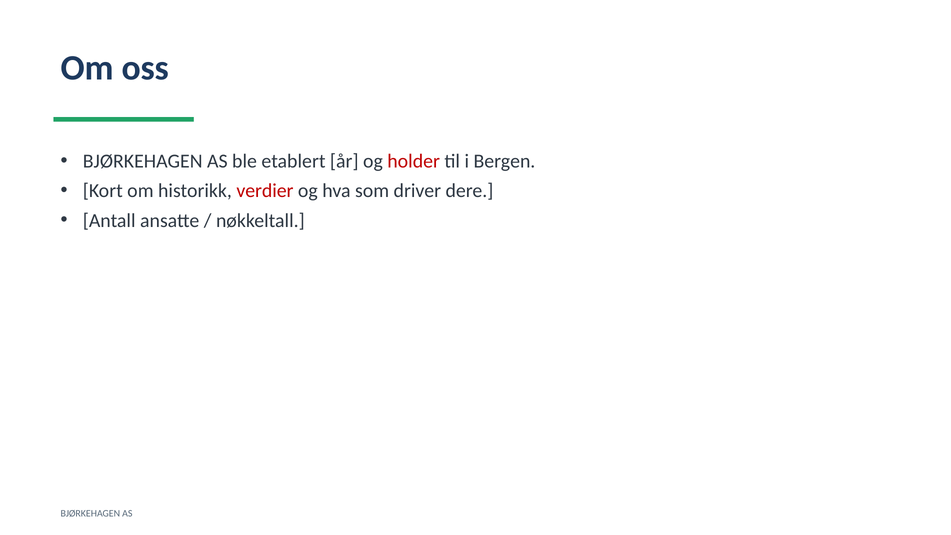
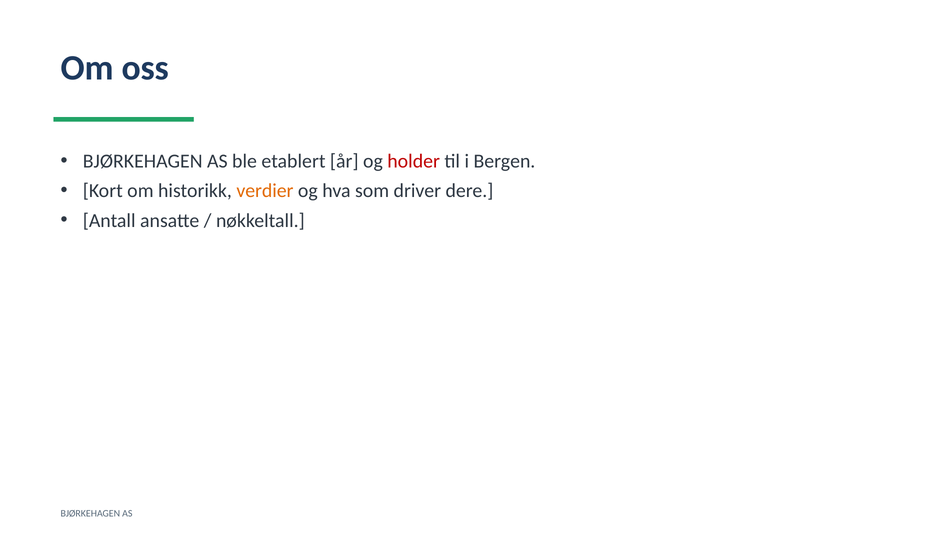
verdier colour: red -> orange (265, 191)
